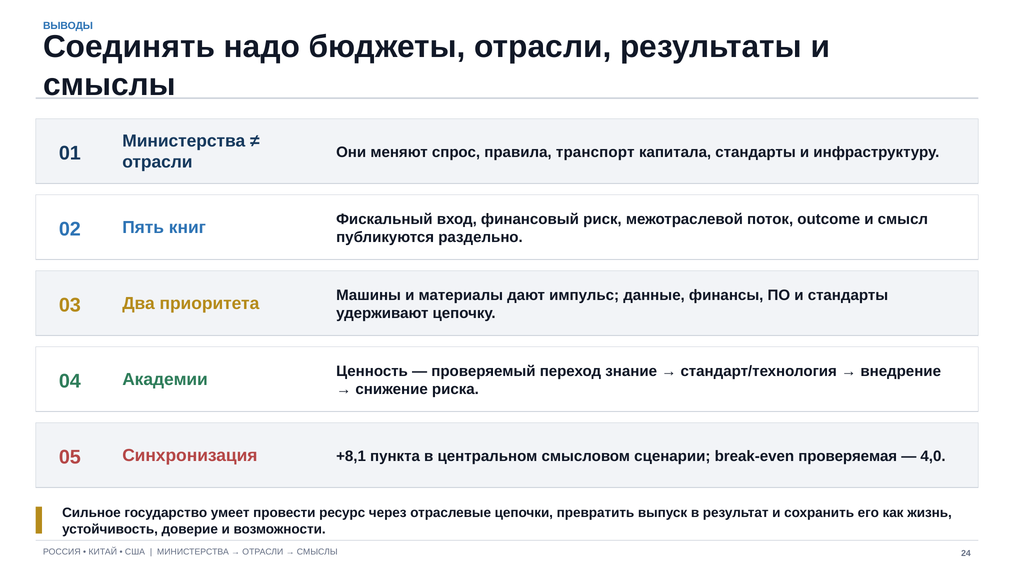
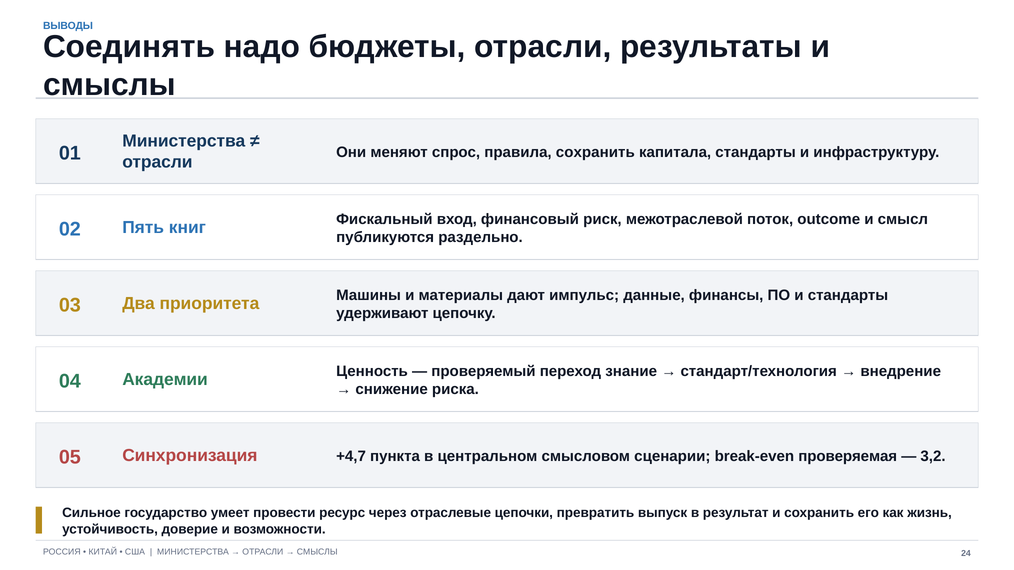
правила транспорт: транспорт -> сохранить (595, 152)
+8,1: +8,1 -> +4,7 (351, 457)
4,0: 4,0 -> 3,2 (933, 457)
